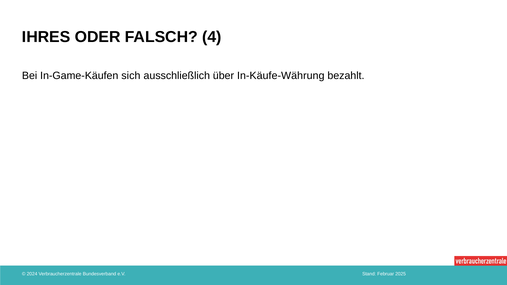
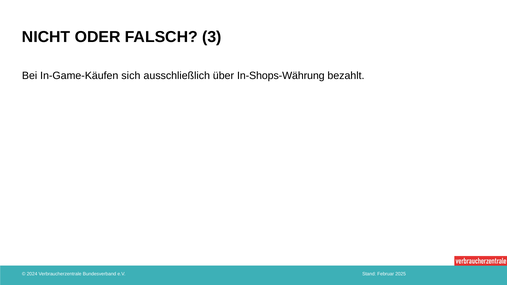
IHRES: IHRES -> NICHT (46, 37)
4: 4 -> 3 (212, 37)
In-Käufe-Währung: In-Käufe-Währung -> In-Shops-Währung (281, 76)
